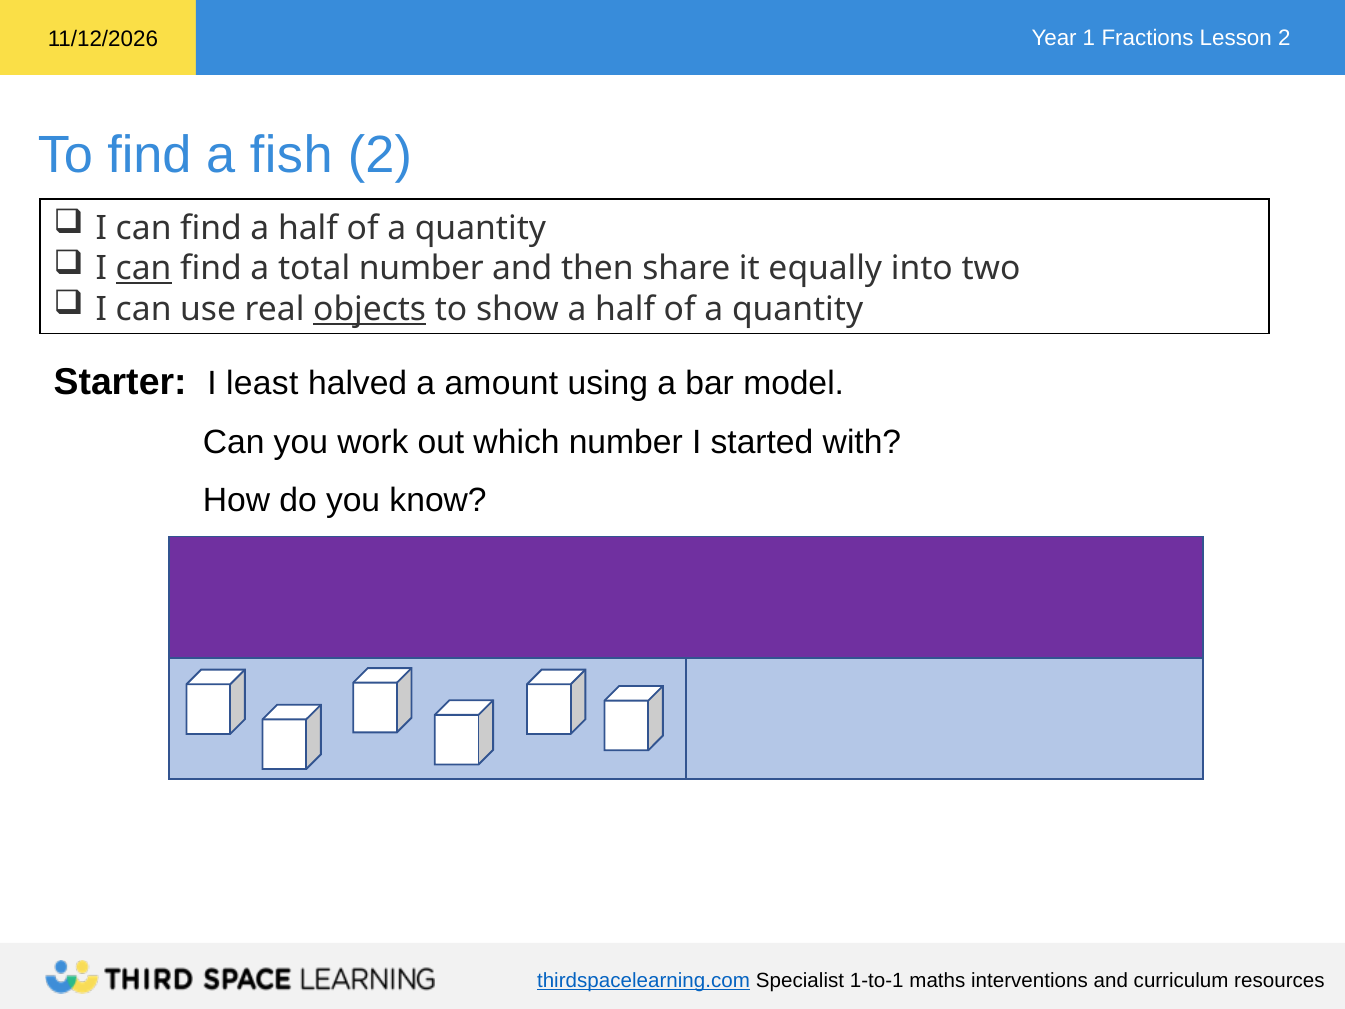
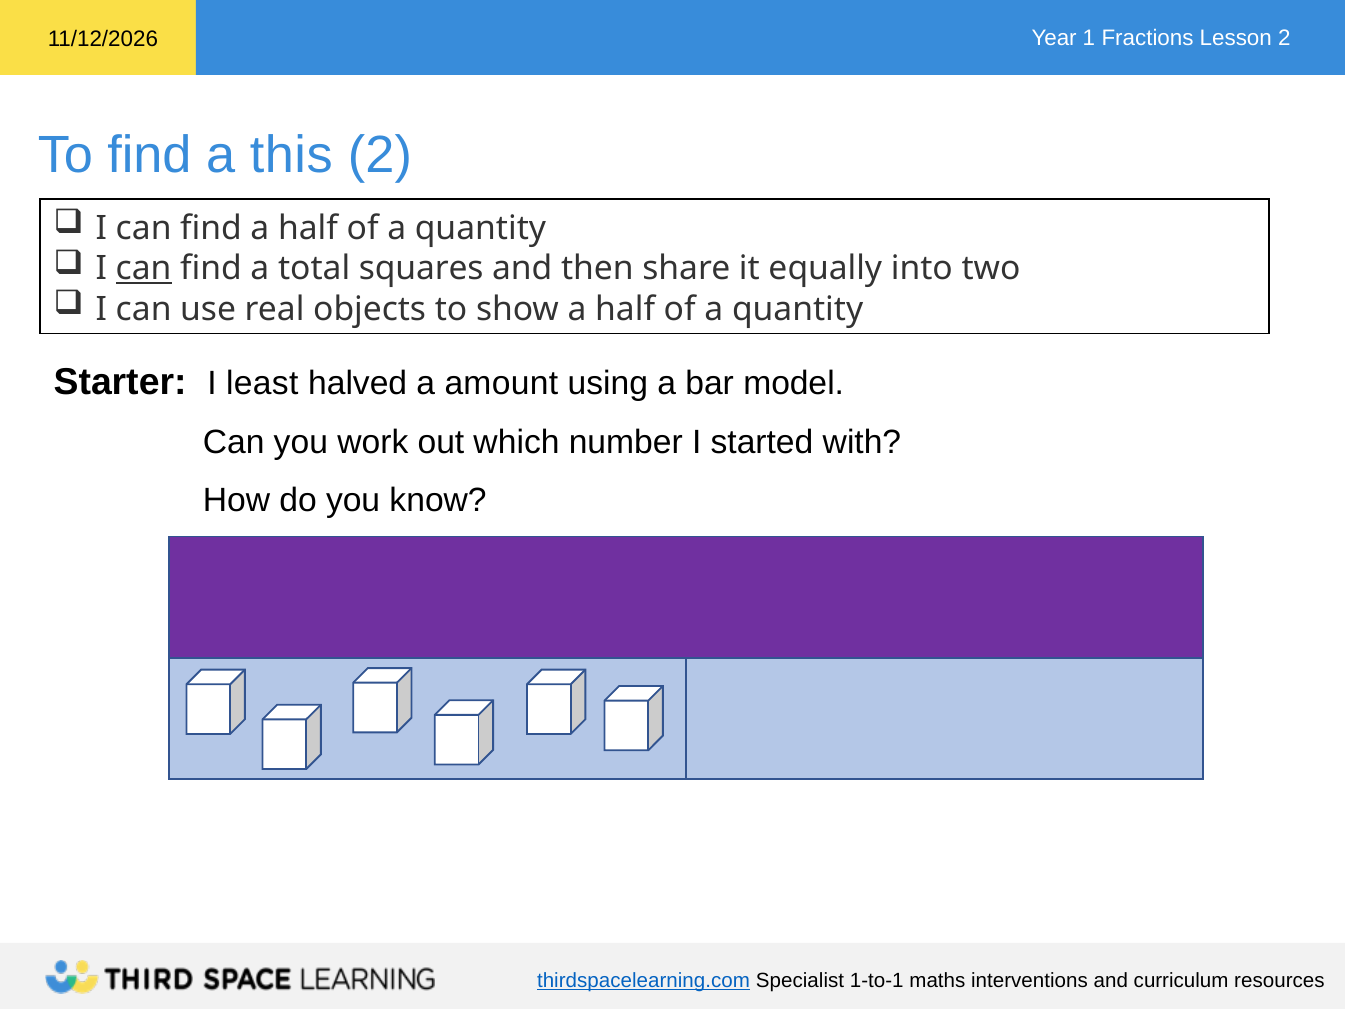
fish: fish -> this (291, 155)
total number: number -> squares (421, 269)
objects underline: present -> none (370, 309)
